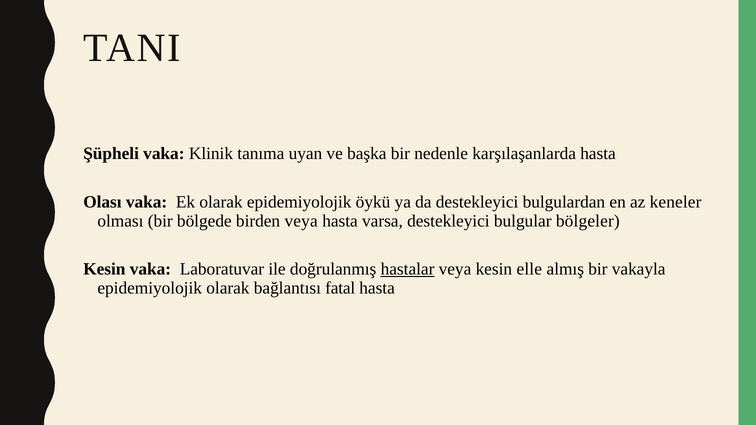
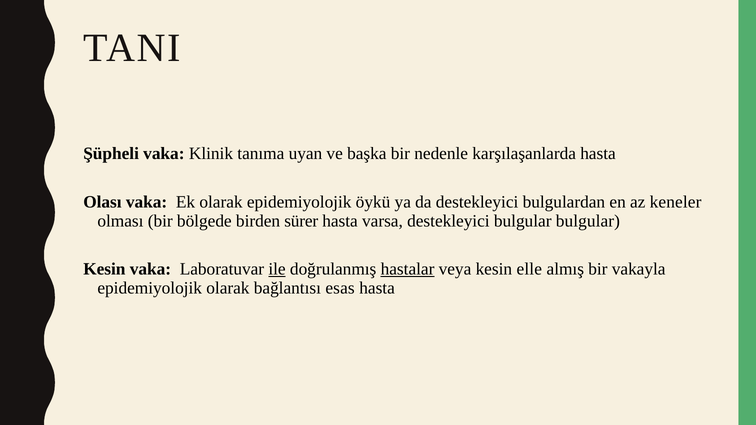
birden veya: veya -> sürer (301, 221)
bulgular bölgeler: bölgeler -> bulgular (588, 221)
ile underline: none -> present (277, 269)
fatal: fatal -> esas (340, 288)
